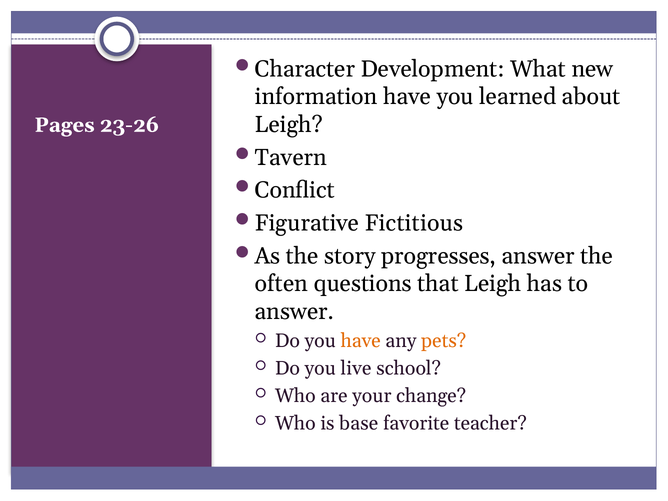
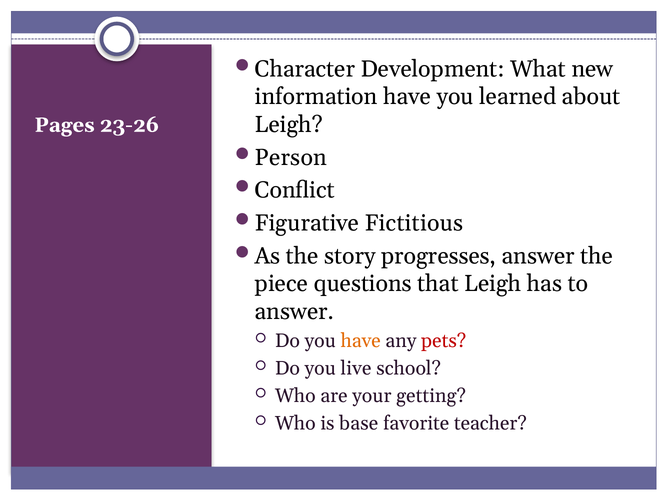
Tavern: Tavern -> Person (291, 157)
often: often -> piece (281, 284)
pets colour: orange -> red (444, 341)
change: change -> getting (431, 396)
